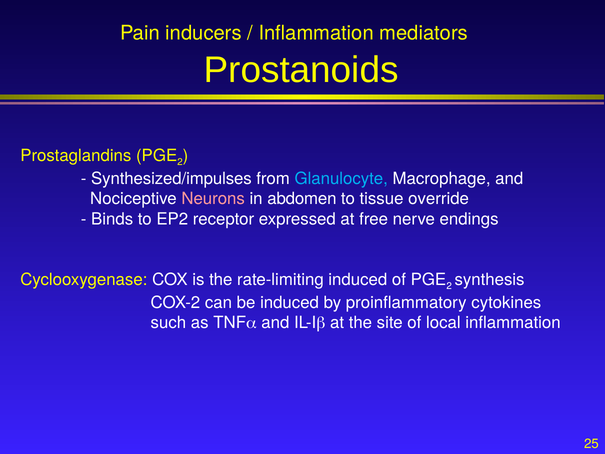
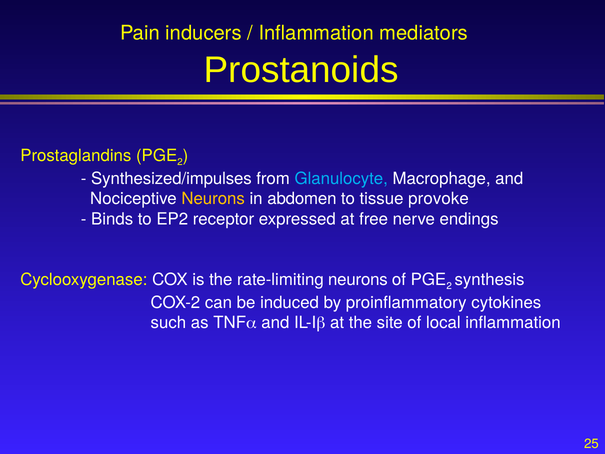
Neurons colour: pink -> yellow (213, 199)
override: override -> provoke (439, 199)
rate-limiting induced: induced -> neurons (358, 279)
